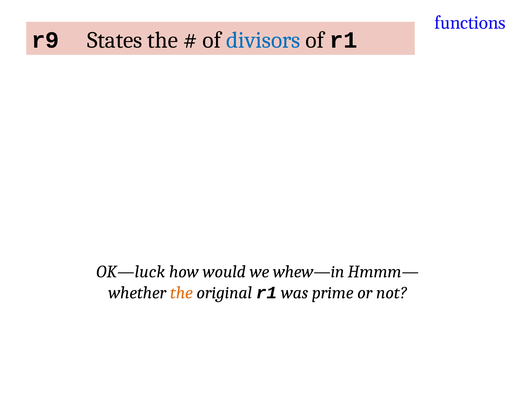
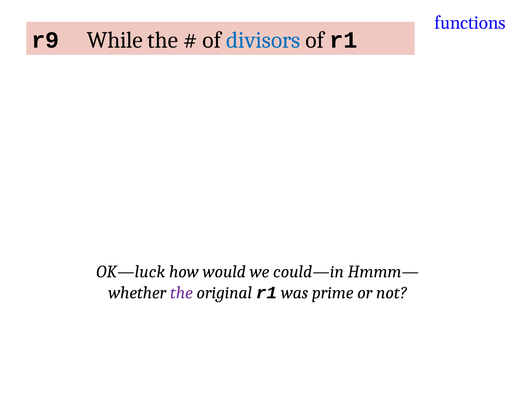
States: States -> While (115, 40)
whew—in: whew—in -> could—in (308, 272)
the colour: orange -> purple (181, 293)
